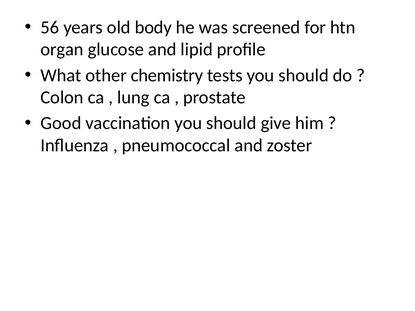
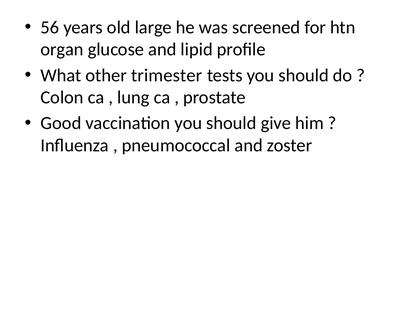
body: body -> large (153, 27)
chemistry: chemistry -> trimester (167, 75)
